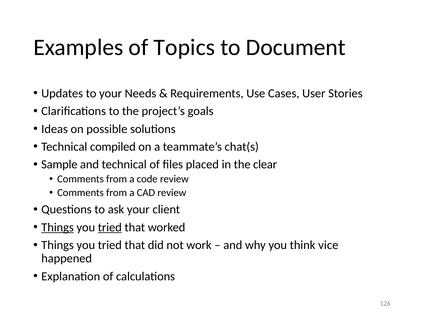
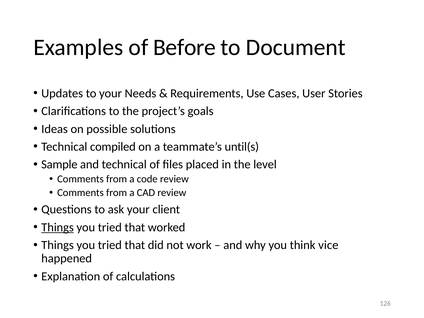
Topics: Topics -> Before (185, 47)
chat(s: chat(s -> until(s (242, 147)
clear: clear -> level (265, 164)
tried underline: present -> none (110, 227)
